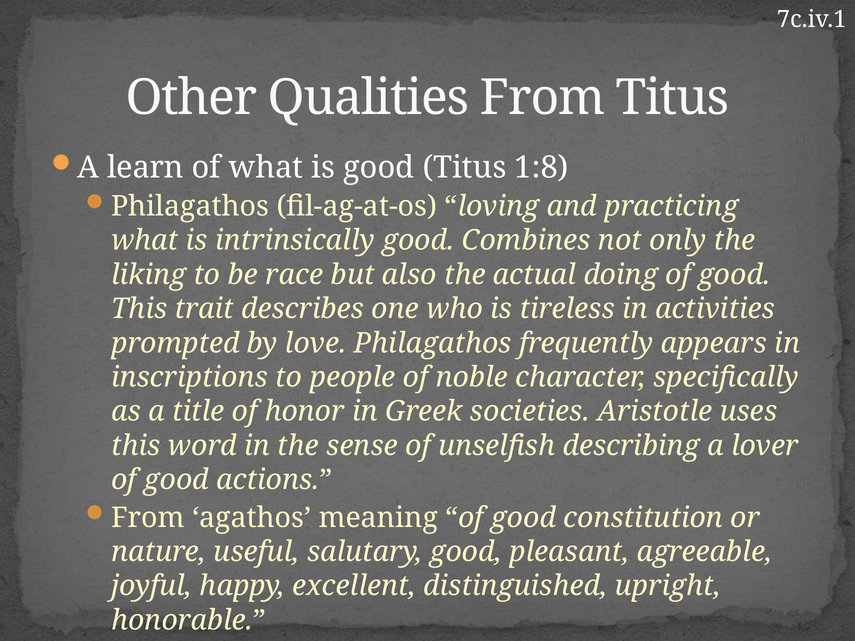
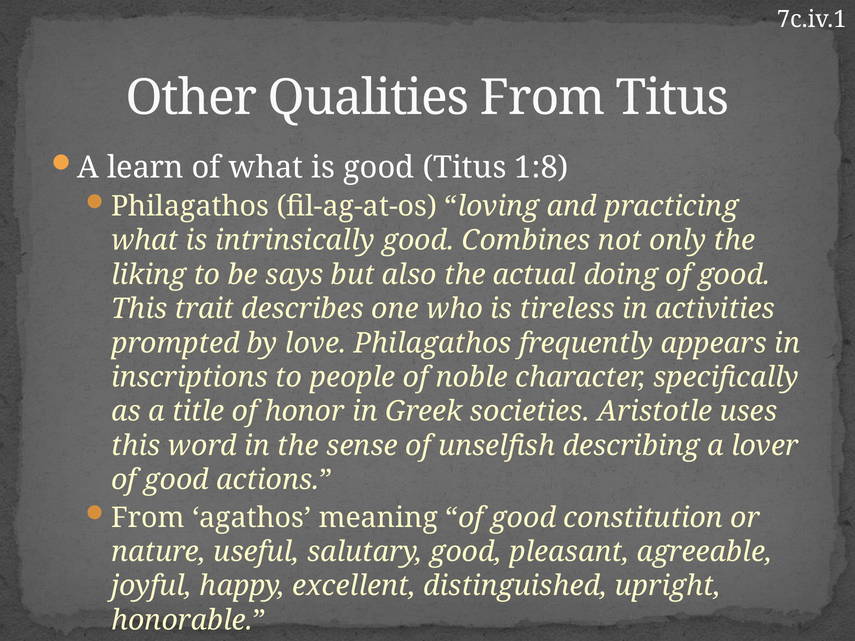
race: race -> says (294, 275)
